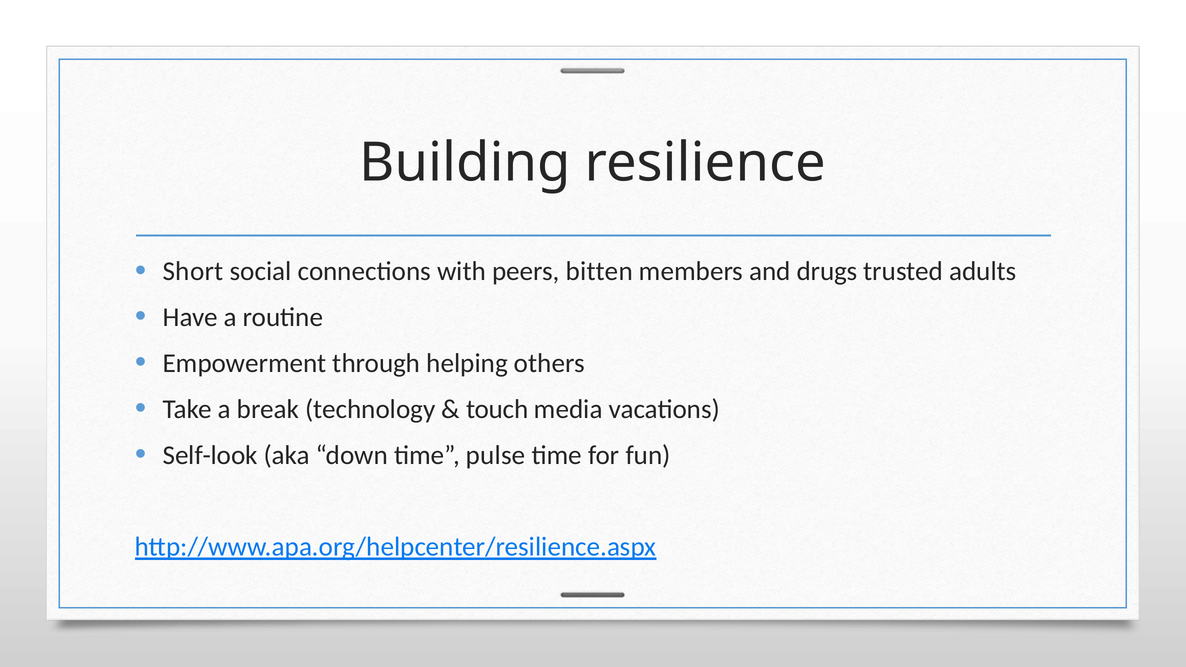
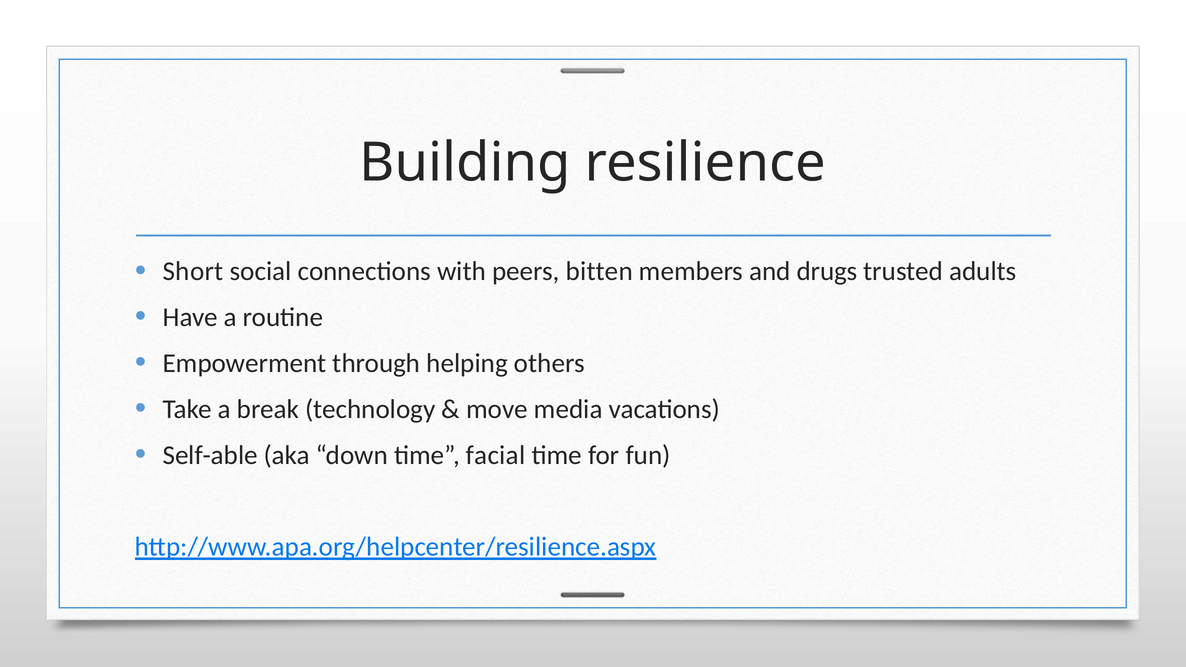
touch: touch -> move (497, 409)
Self-look: Self-look -> Self-able (210, 455)
pulse: pulse -> facial (496, 455)
